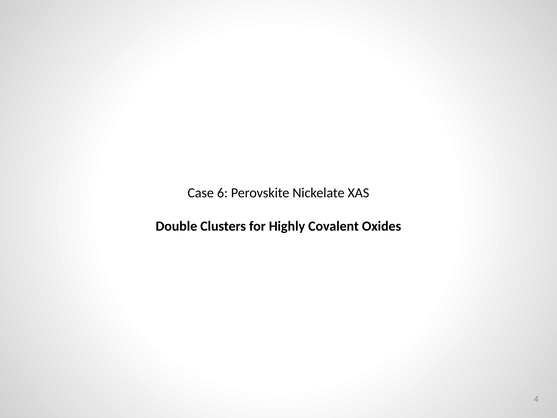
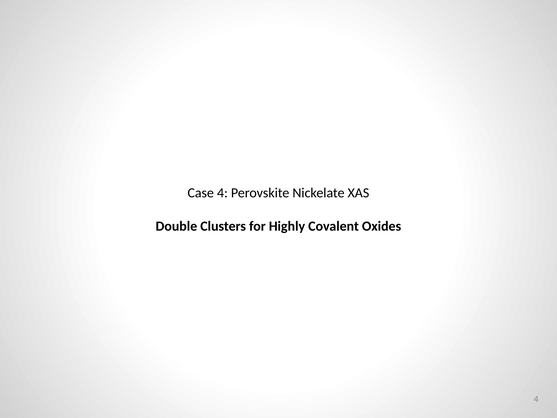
Case 6: 6 -> 4 (222, 193)
